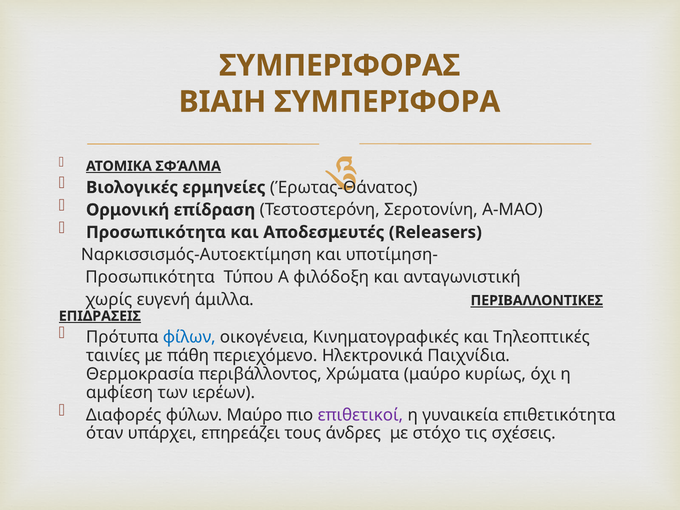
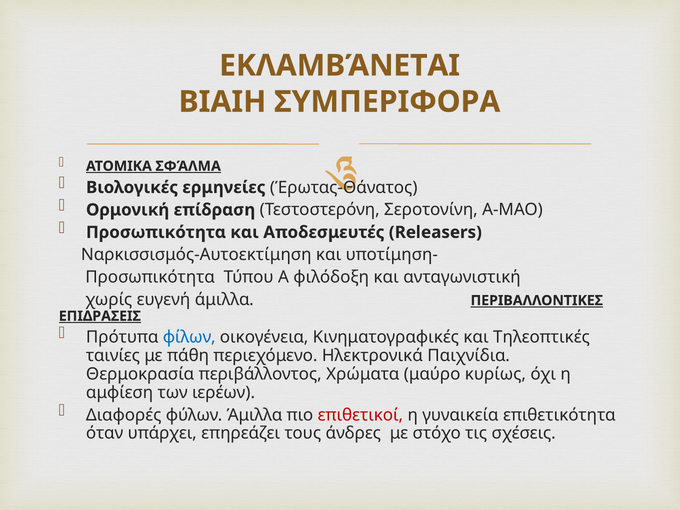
ΣΥΜΠΕΡΙΦΟΡΑΣ: ΣΥΜΠΕΡΙΦΟΡΑΣ -> ΕΚΛΑΜΒΆΝΕΤΑΙ (340, 66)
φύλων Μαύρο: Μαύρο -> Άμιλλα (255, 415)
επιθετικοί colour: purple -> red (360, 415)
